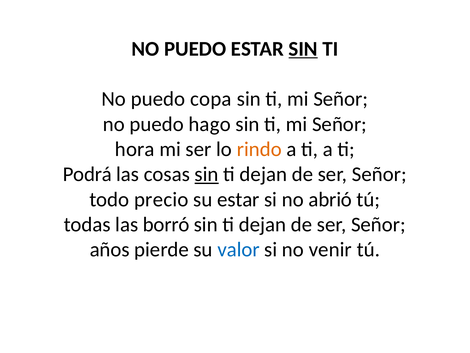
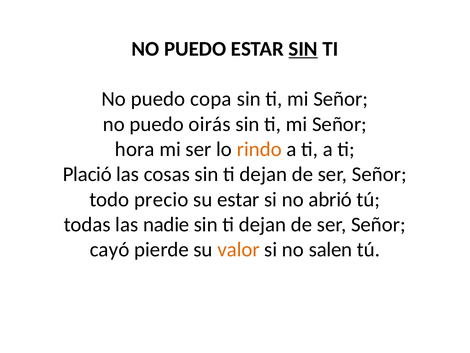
hago: hago -> oirás (210, 124)
Podrá: Podrá -> Plació (87, 174)
sin underline: present -> none (207, 174)
borró: borró -> nadie (166, 224)
años: años -> cayó (110, 249)
valor colour: blue -> orange (239, 249)
venir: venir -> salen (330, 249)
